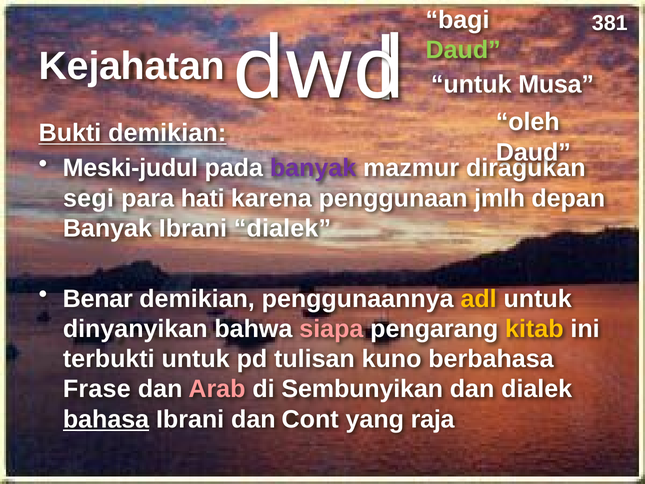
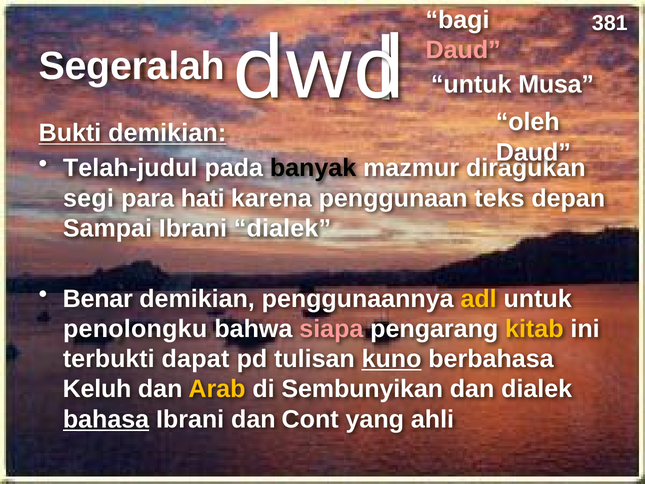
Daud colour: light green -> pink (463, 50)
Kejahatan: Kejahatan -> Segeralah (132, 66)
Meski-judul: Meski-judul -> Telah-judul (130, 168)
banyak colour: purple -> black (313, 168)
jmlh: jmlh -> teks (499, 198)
Banyak: Banyak -> Sampai (107, 228)
dinyanyikan: dinyanyikan -> penolongku (135, 329)
terbukti untuk: untuk -> dapat (195, 359)
kuno underline: none -> present (392, 359)
Frase: Frase -> Keluh (97, 389)
Arab colour: pink -> yellow (217, 389)
raja: raja -> ahli (432, 419)
